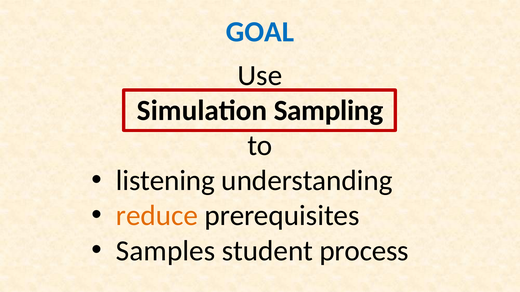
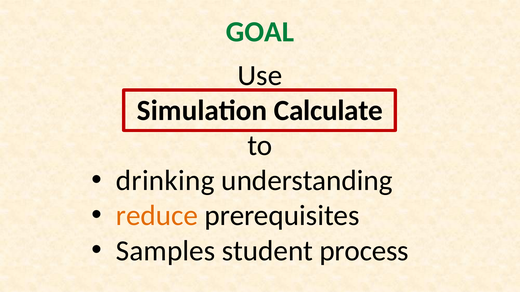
GOAL colour: blue -> green (260, 32)
Sampling: Sampling -> Calculate (328, 111)
listening: listening -> drinking (165, 181)
